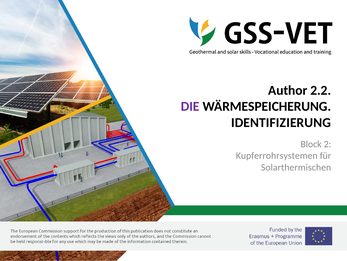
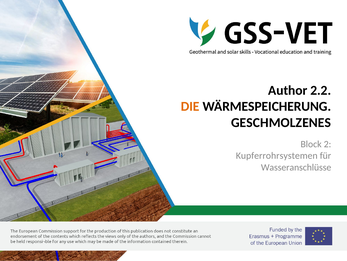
DIE colour: purple -> orange (190, 106)
IDENTIFIZIERUNG: IDENTIFIZIERUNG -> GESCHMOLZENES (281, 122)
Solarthermischen: Solarthermischen -> Wasseranschlüsse (296, 167)
